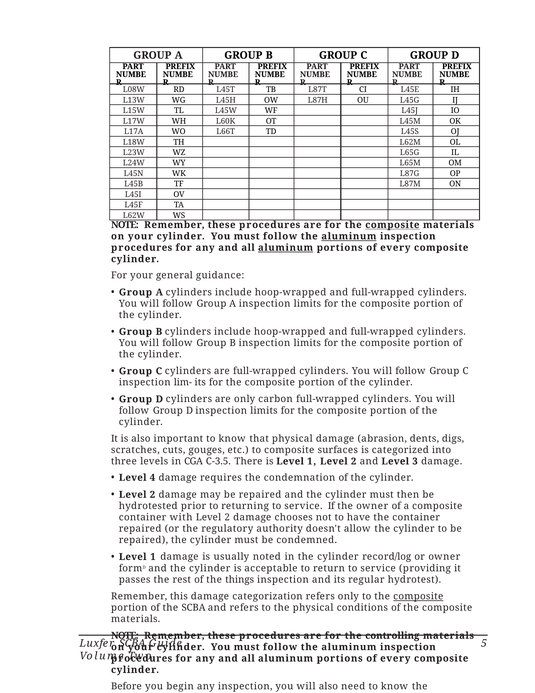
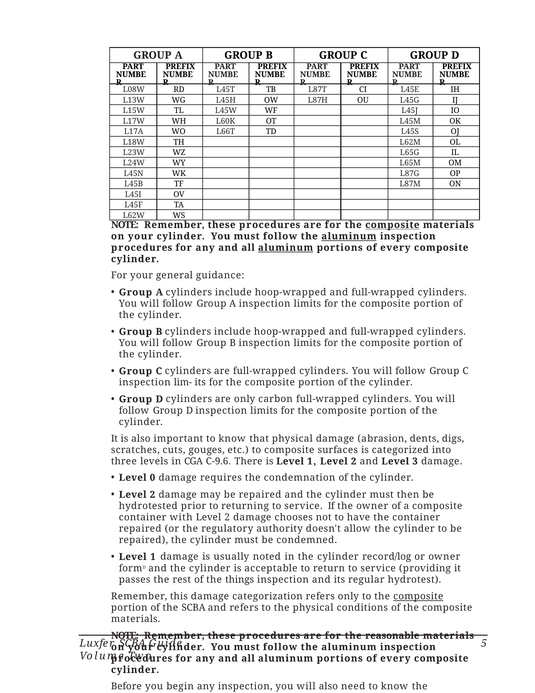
C-3.5: C-3.5 -> C-9.6 (218, 461)
4: 4 -> 0 (152, 477)
controlling: controlling -> reasonable (392, 635)
